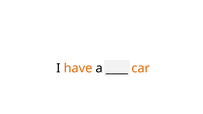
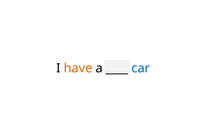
car colour: orange -> blue (141, 68)
